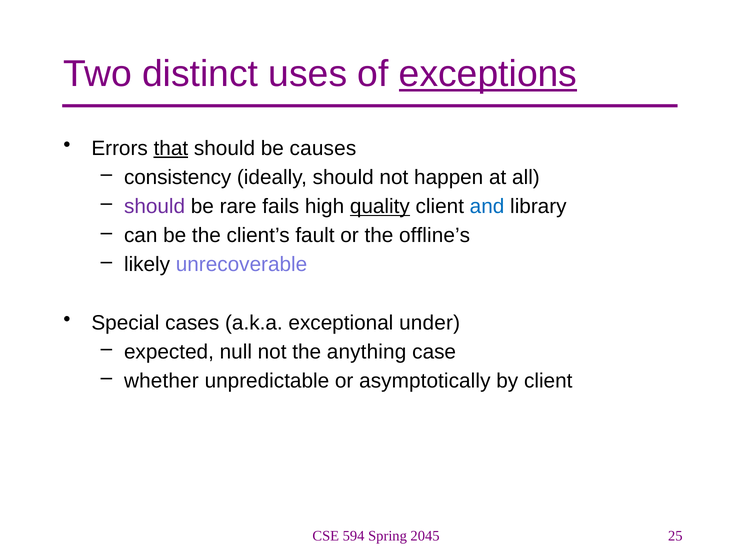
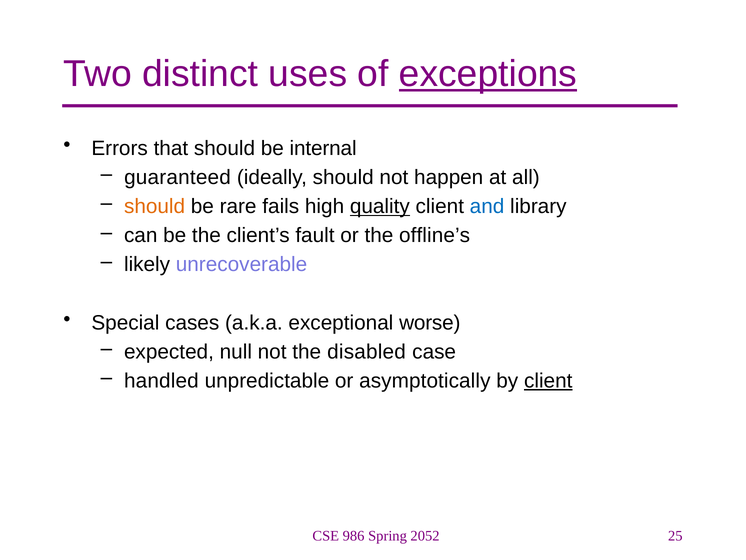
that underline: present -> none (171, 148)
causes: causes -> internal (323, 148)
consistency: consistency -> guaranteed (178, 177)
should colour: purple -> orange (155, 206)
under: under -> worse (430, 322)
anything: anything -> disabled (367, 352)
whether: whether -> handled (161, 381)
client underline: none -> present (548, 381)
594: 594 -> 986 (354, 536)
2045: 2045 -> 2052 (425, 536)
